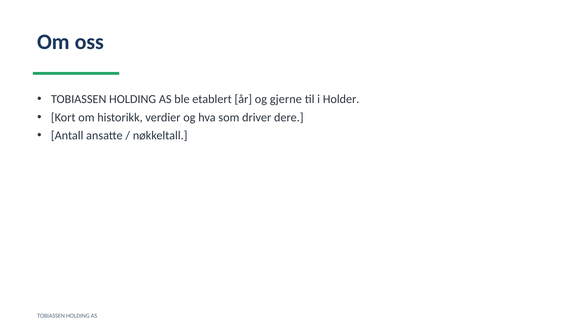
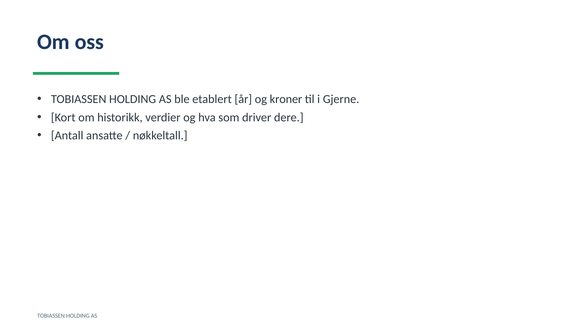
gjerne: gjerne -> kroner (286, 99)
Holder: Holder -> Gjerne (341, 99)
